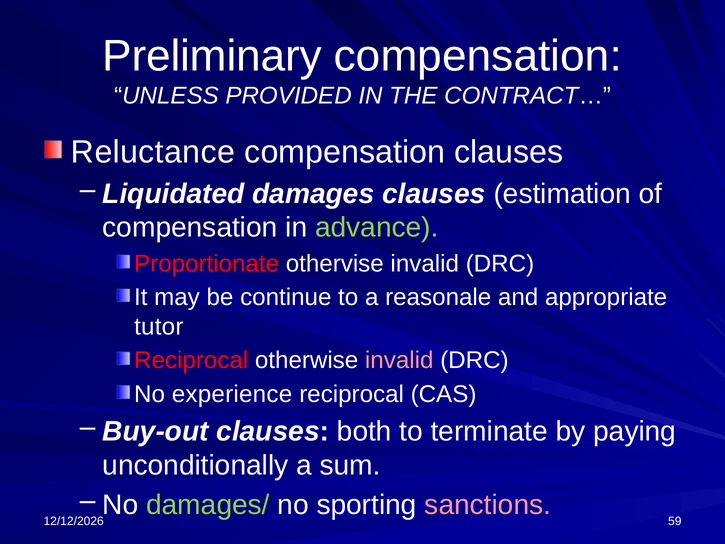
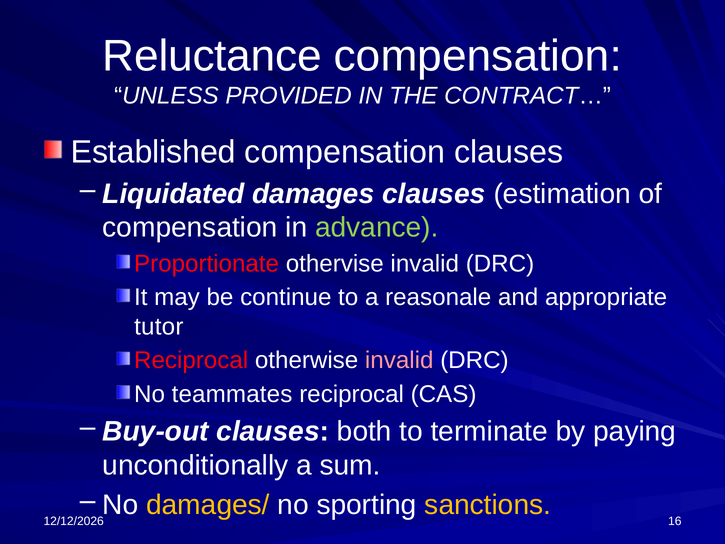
Preliminary: Preliminary -> Reluctance (212, 56)
Reluctance: Reluctance -> Established (153, 152)
experience: experience -> teammates (232, 394)
damages/ colour: light green -> yellow (208, 505)
sanctions colour: pink -> yellow (488, 505)
59: 59 -> 16 (675, 521)
